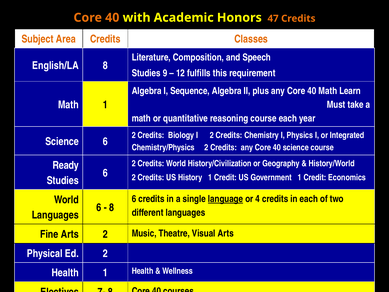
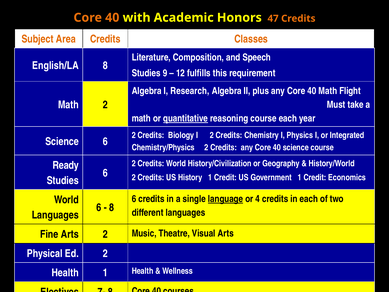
Sequence: Sequence -> Research (190, 91)
Learn: Learn -> Flight (350, 91)
Math 1: 1 -> 2 (105, 105)
quantitative underline: none -> present (186, 118)
